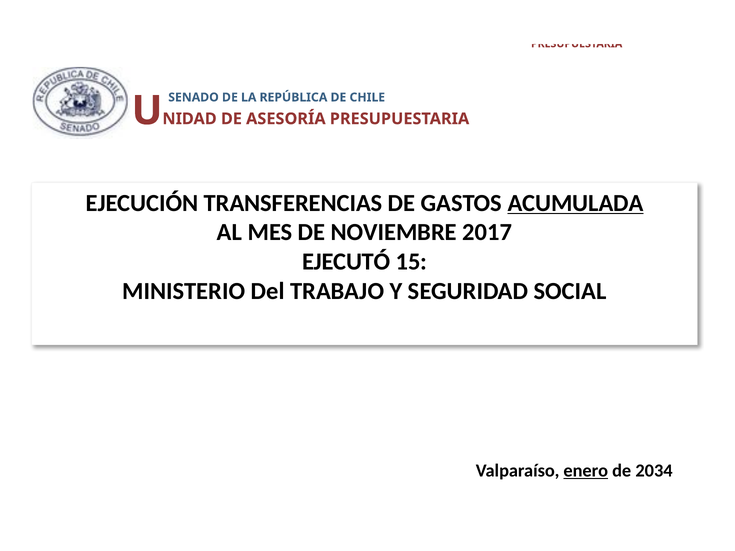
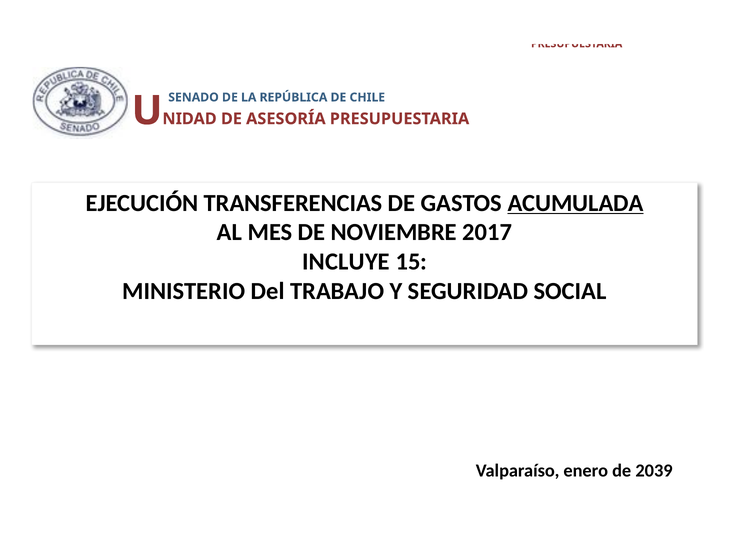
EJECUTÓ: EJECUTÓ -> INCLUYE (346, 262)
enero underline: present -> none (586, 471)
2034: 2034 -> 2039 (654, 471)
